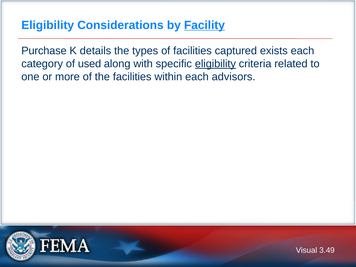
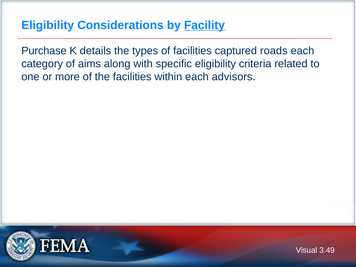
exists: exists -> roads (274, 51)
used: used -> aims (89, 64)
eligibility underline: present -> none (215, 64)
